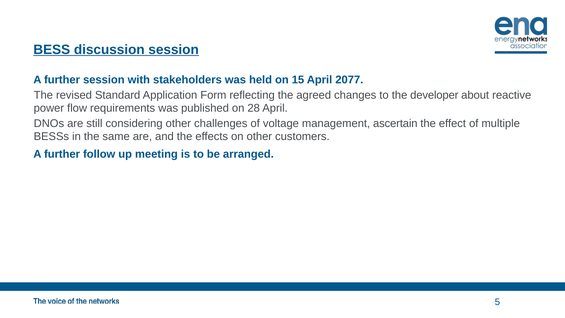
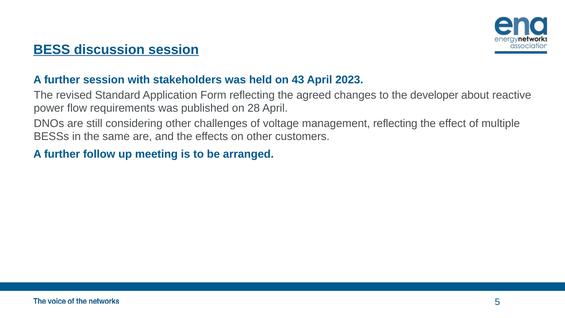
15: 15 -> 43 (298, 80)
2077: 2077 -> 2023 (349, 80)
management ascertain: ascertain -> reflecting (395, 123)
